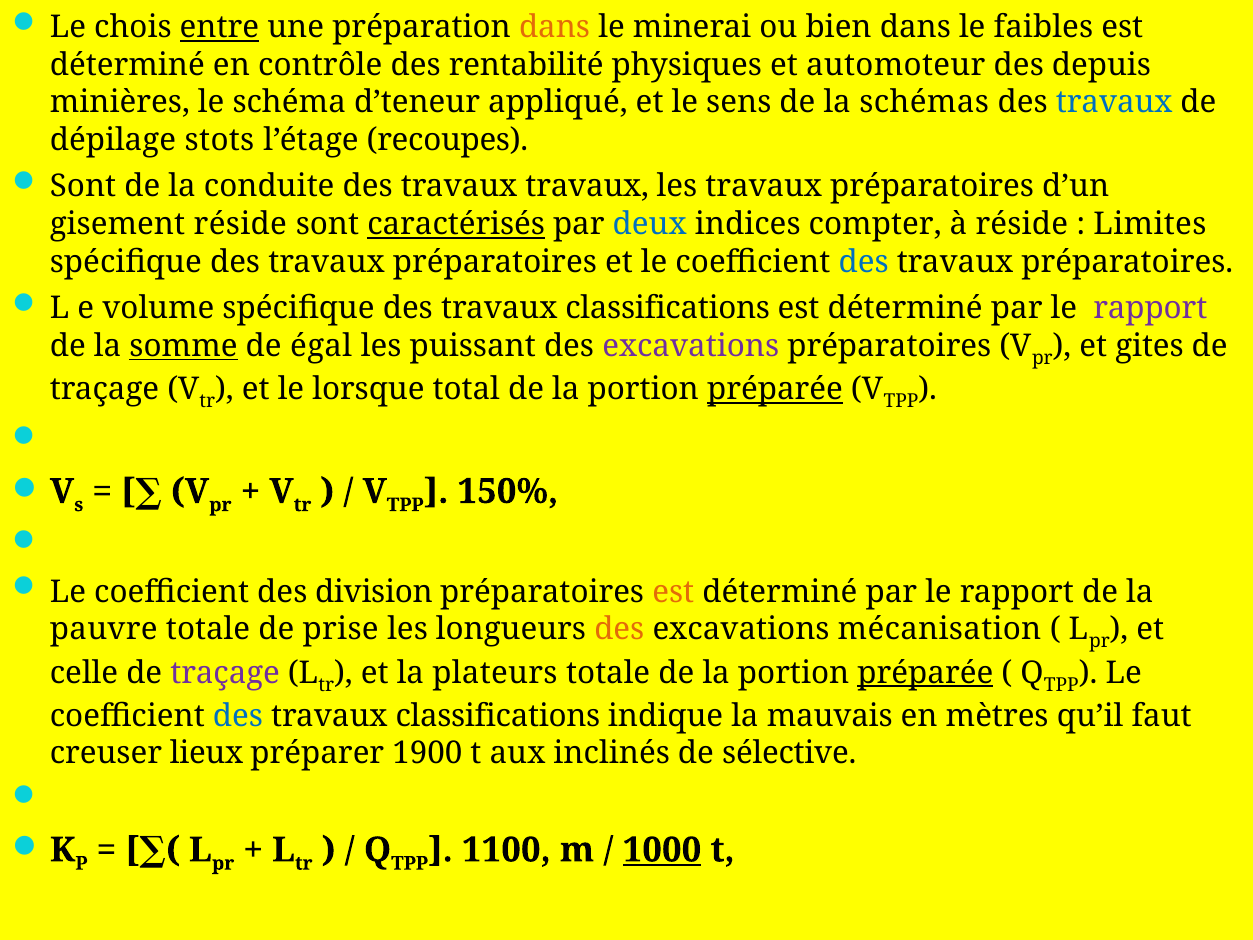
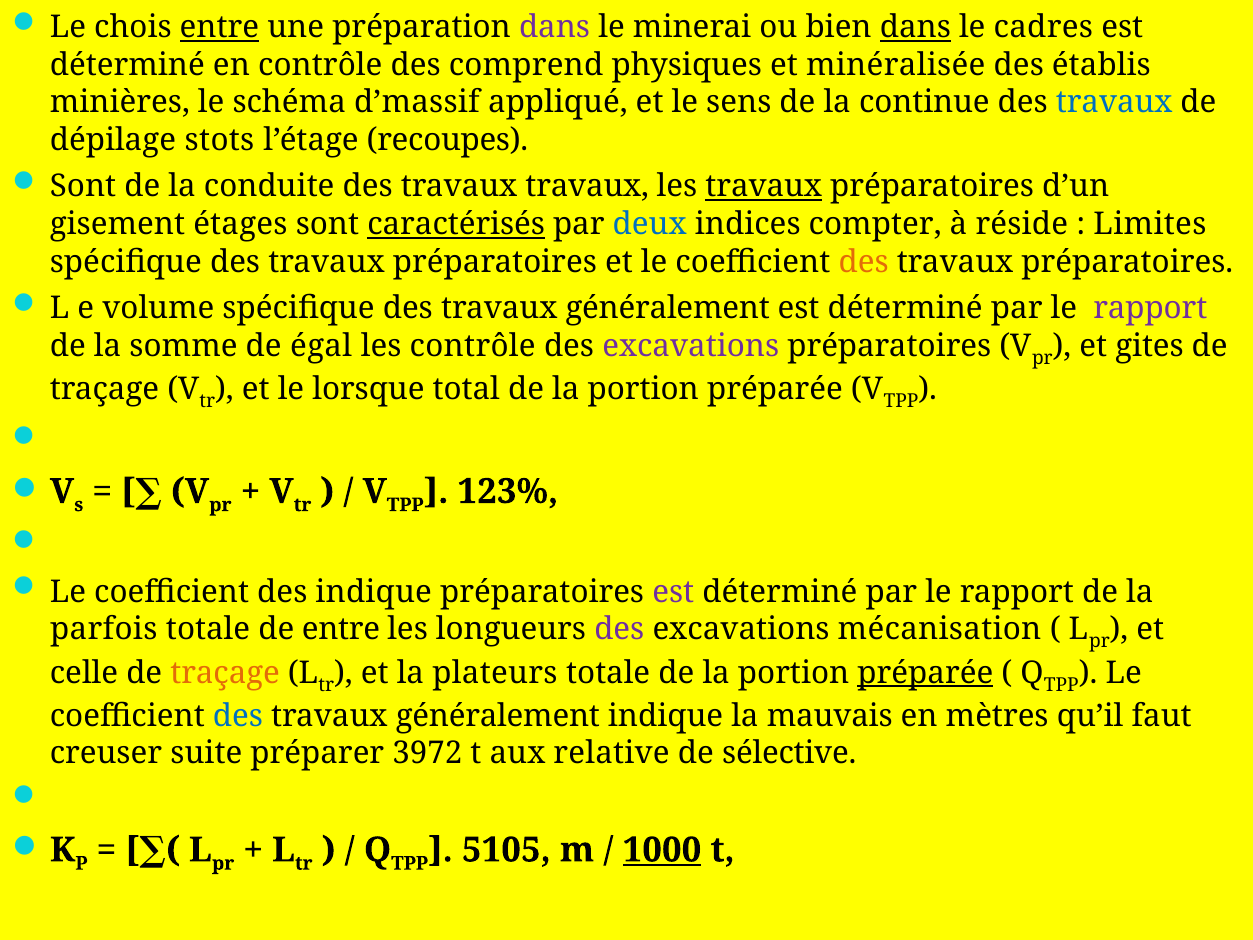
dans colour: orange -> purple (555, 27)
dans underline: none -> present (915, 27)
faibles: faibles -> cadres (1043, 27)
rentabilité: rentabilité -> comprend (526, 65)
automoteur: automoteur -> minéralisée (896, 65)
depuis: depuis -> établis (1101, 65)
d’teneur: d’teneur -> d’massif (417, 102)
schémas: schémas -> continue (924, 102)
travaux underline: none -> present (764, 187)
gisement réside: réside -> étages (240, 224)
des colour: blue -> orange (864, 262)
spécifique des travaux classifications: classifications -> généralement (668, 308)
somme underline: present -> none (184, 346)
les puissant: puissant -> contrôle (473, 346)
préparée underline: present -> none (775, 389)
150%: 150% -> 123% (508, 491)
des division: division -> indique (374, 592)
est colour: orange -> purple (673, 592)
pauvre: pauvre -> parfois (104, 629)
de prise: prise -> entre (341, 629)
des colour: orange -> purple (619, 629)
traçage colour: purple -> orange (225, 672)
classifications: classifications -> généralement (498, 716)
lieux: lieux -> suite (206, 753)
1900: 1900 -> 3972 (427, 753)
inclinés: inclinés -> relative (612, 753)
1100: 1100 -> 5105 (506, 850)
